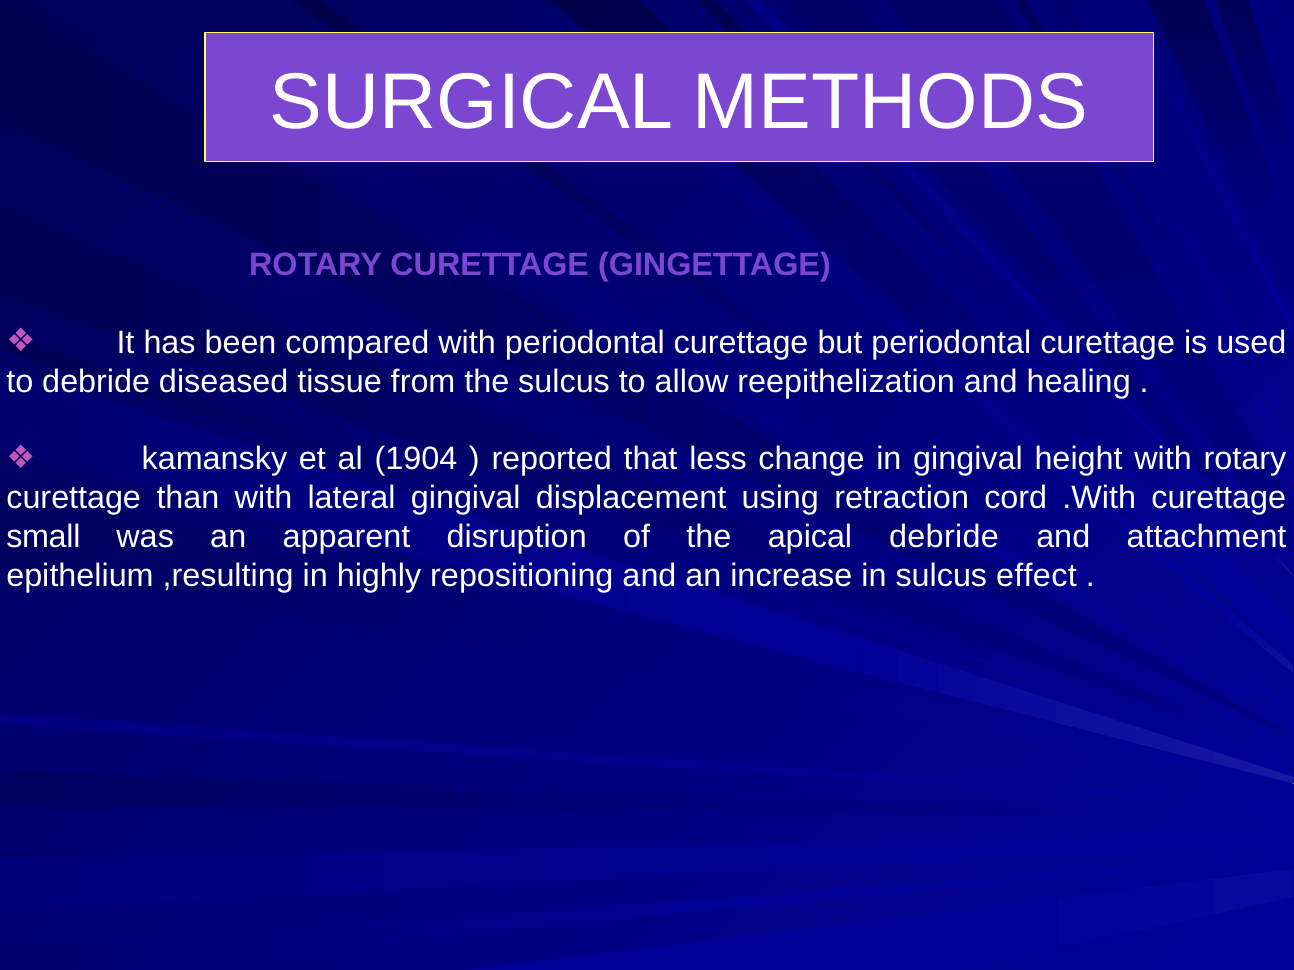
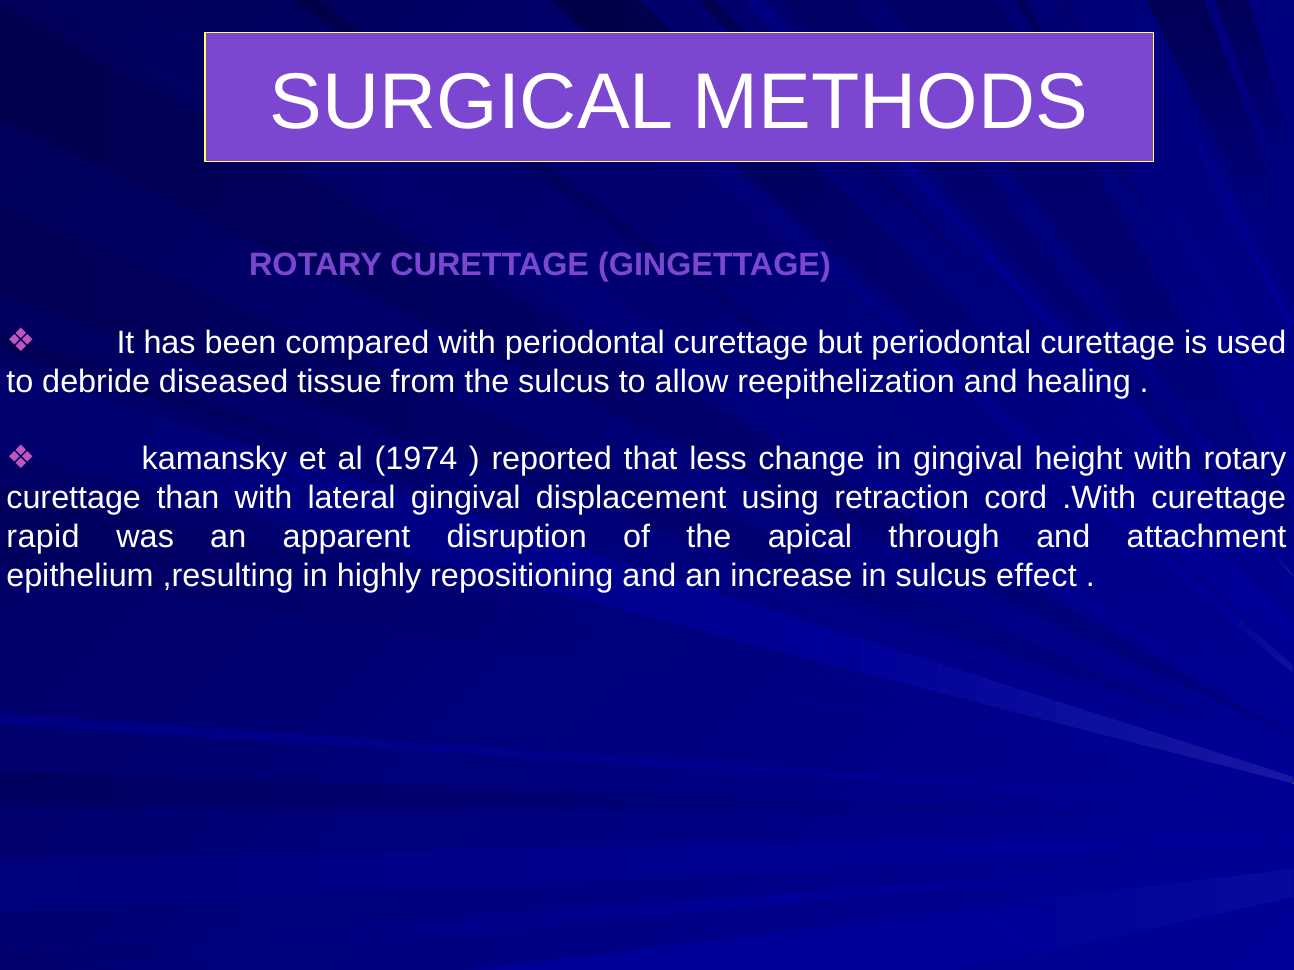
1904: 1904 -> 1974 (416, 459)
small: small -> rapid (43, 537)
apical debride: debride -> through (944, 537)
